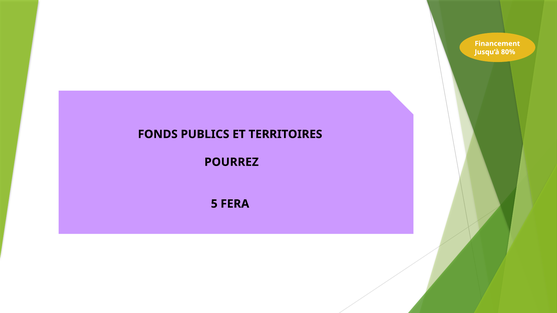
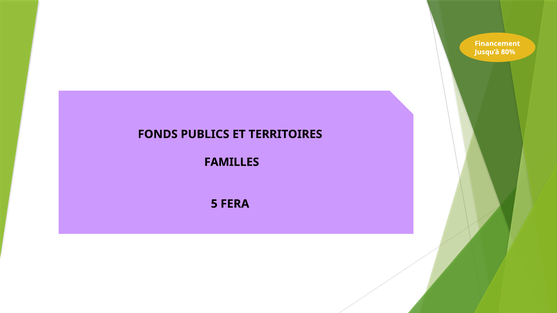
POURREZ: POURREZ -> FAMILLES (232, 162)
